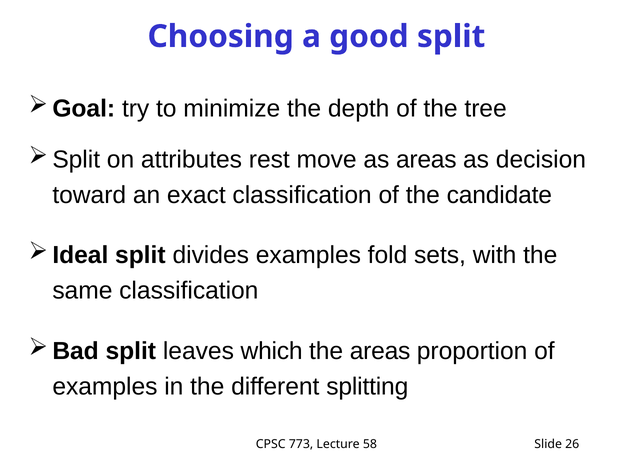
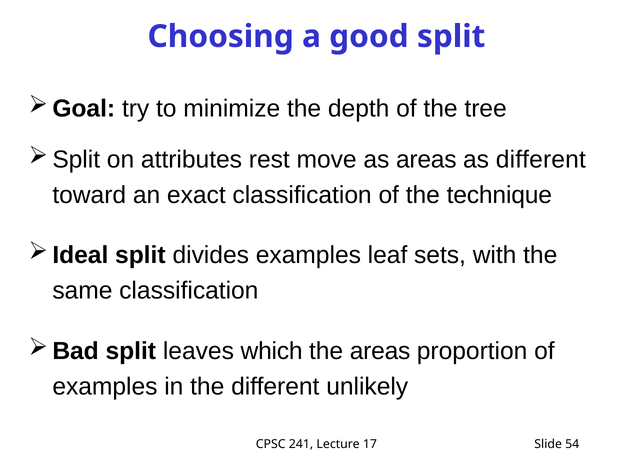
as decision: decision -> different (541, 160)
candidate: candidate -> technique (499, 195)
fold: fold -> leaf (388, 255)
splitting: splitting -> unlikely (367, 386)
773: 773 -> 241 (301, 444)
58: 58 -> 17 (370, 444)
26: 26 -> 54 (572, 444)
